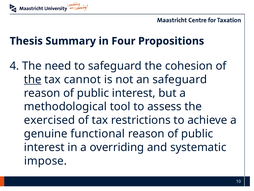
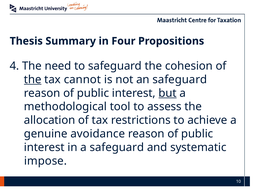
but underline: none -> present (168, 93)
exercised: exercised -> allocation (50, 120)
functional: functional -> avoidance (98, 133)
a overriding: overriding -> safeguard (117, 147)
